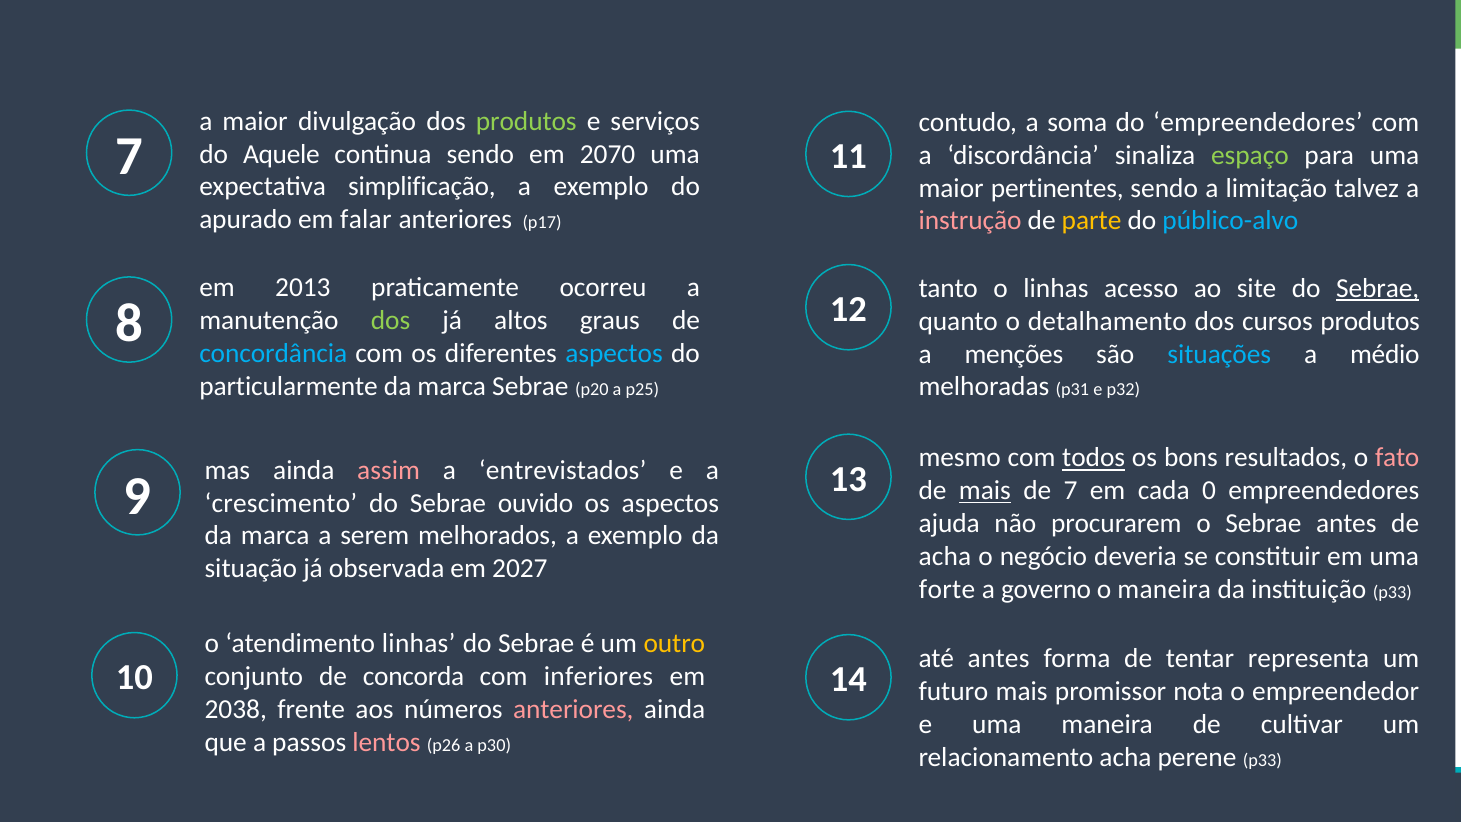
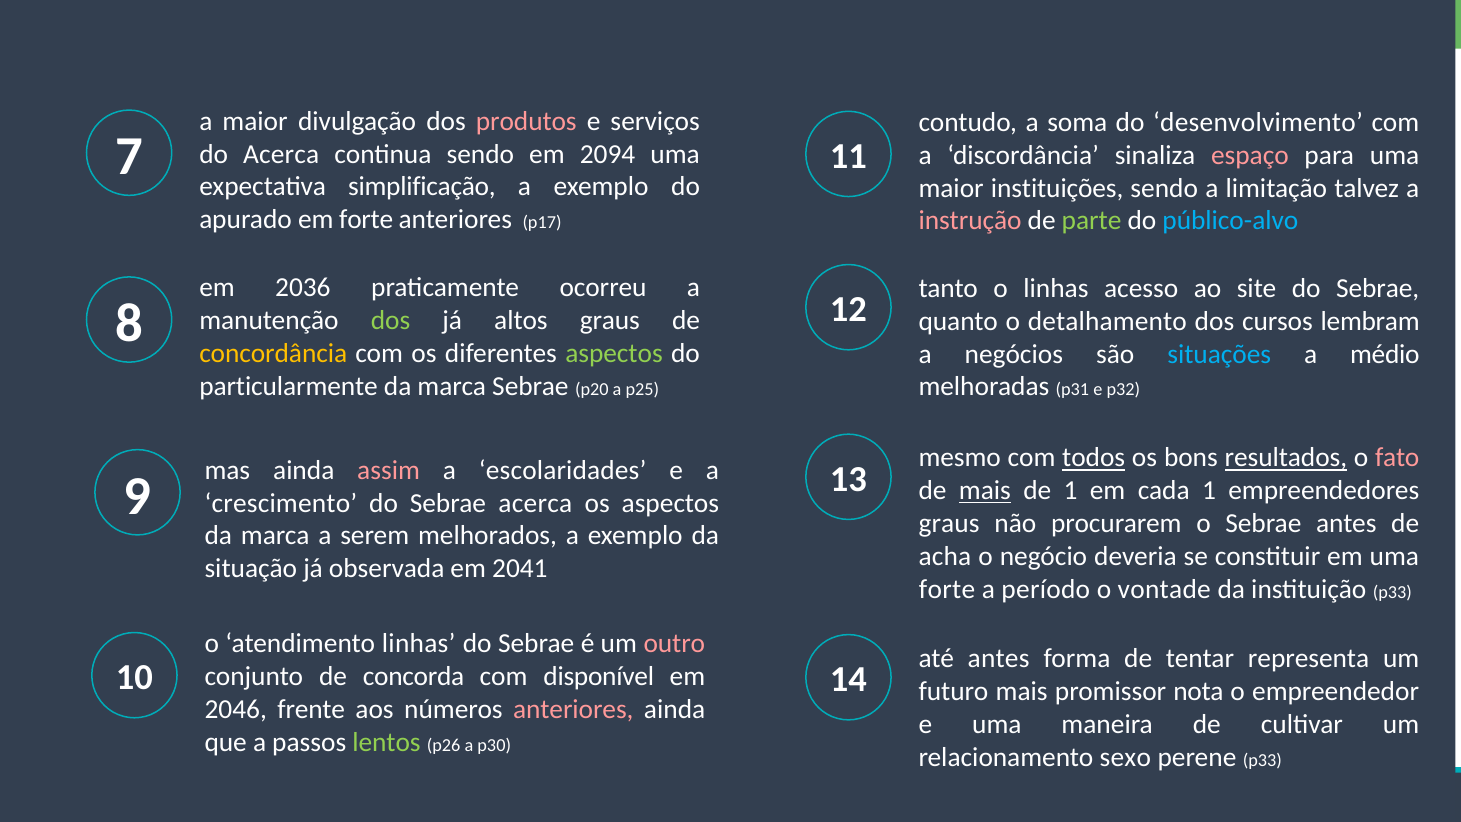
produtos colour: light green -> pink (526, 121)
do empreendedores: empreendedores -> desenvolvimento (1258, 122)
do Aquele: Aquele -> Acerca (281, 154)
2070: 2070 -> 2094 (608, 154)
espaço colour: light green -> pink (1250, 155)
pertinentes: pertinentes -> instituições (1057, 188)
em falar: falar -> forte (366, 220)
parte colour: yellow -> light green (1092, 221)
2013: 2013 -> 2036 (303, 288)
Sebrae underline: present -> none (1378, 288)
cursos produtos: produtos -> lembram (1370, 321)
concordância colour: light blue -> yellow (273, 354)
aspectos colour: light blue -> light green (614, 354)
menções: menções -> negócios (1014, 354)
resultados underline: none -> present (1286, 458)
entrevistados: entrevistados -> escolaridades (563, 470)
de 7: 7 -> 1 (1071, 491)
cada 0: 0 -> 1 (1209, 491)
Sebrae ouvido: ouvido -> acerca (535, 503)
ajuda: ajuda -> graus (949, 524)
2027: 2027 -> 2041 (520, 569)
governo: governo -> período (1046, 589)
o maneira: maneira -> vontade (1164, 589)
outro colour: yellow -> pink (674, 643)
inferiores: inferiores -> disponível (599, 676)
2038: 2038 -> 2046 (236, 709)
lentos colour: pink -> light green (387, 742)
relacionamento acha: acha -> sexo (1125, 757)
